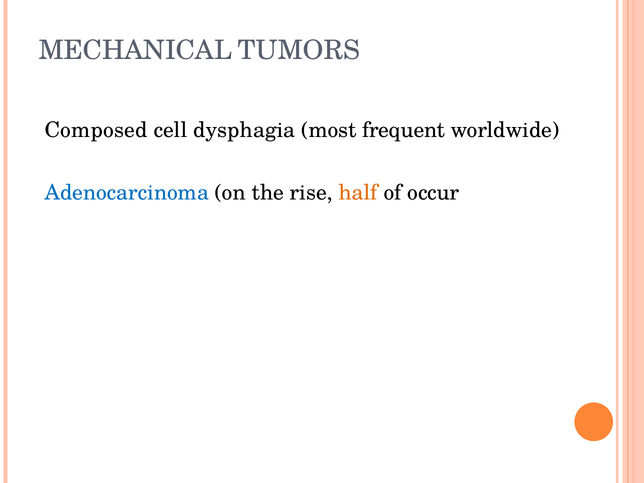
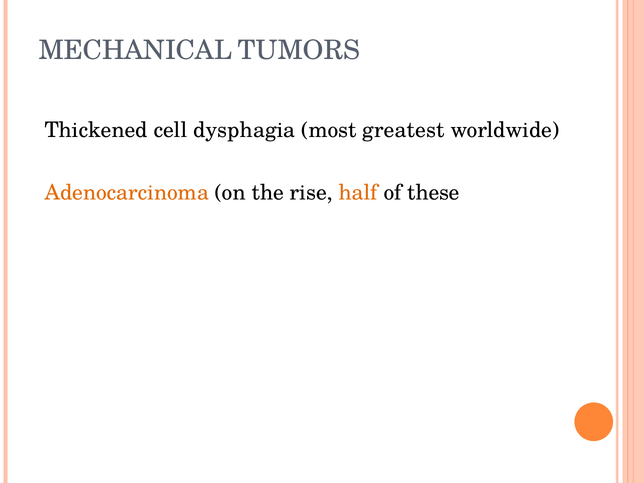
Composed: Composed -> Thickened (96, 130)
frequent: frequent -> greatest (404, 130)
Adenocarcinoma colour: blue -> orange (127, 193)
occur: occur -> these (433, 193)
